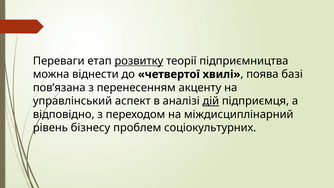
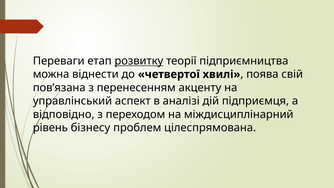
базі: базі -> свій (292, 74)
дій underline: present -> none (211, 101)
соціокультурних: соціокультурних -> цілеспрямована (210, 128)
